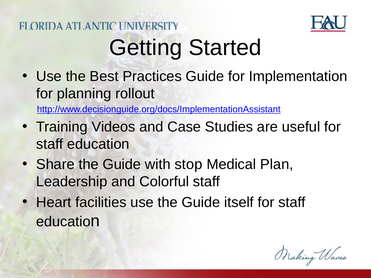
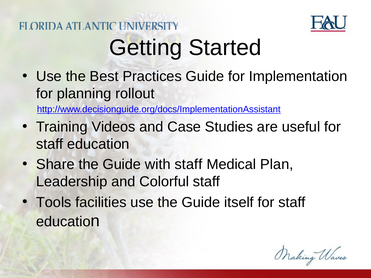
with stop: stop -> staff (188, 165)
Heart: Heart -> Tools (54, 202)
